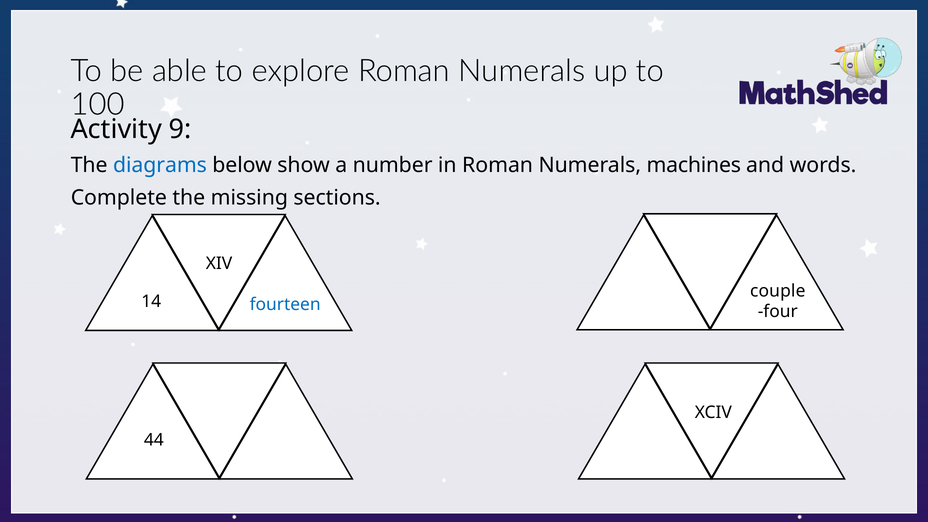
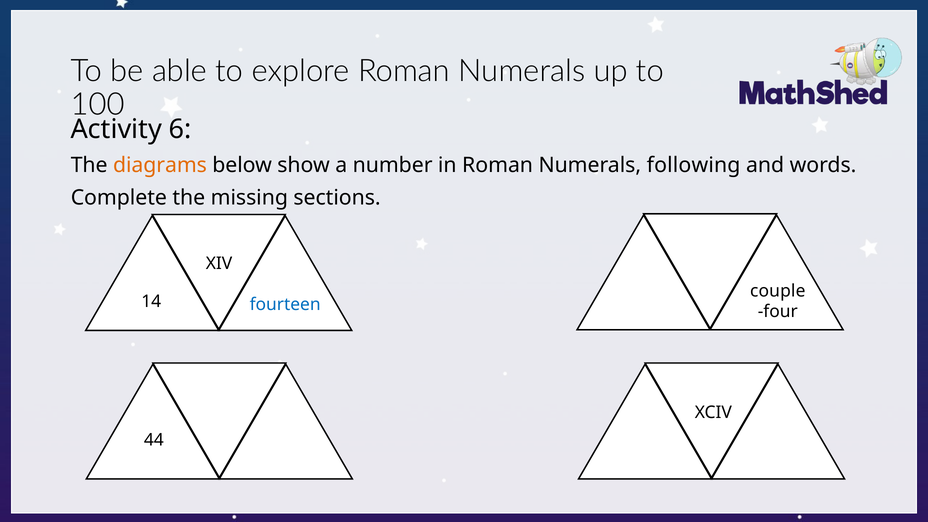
9: 9 -> 6 (180, 129)
diagrams colour: blue -> orange (160, 165)
machines: machines -> following (694, 165)
